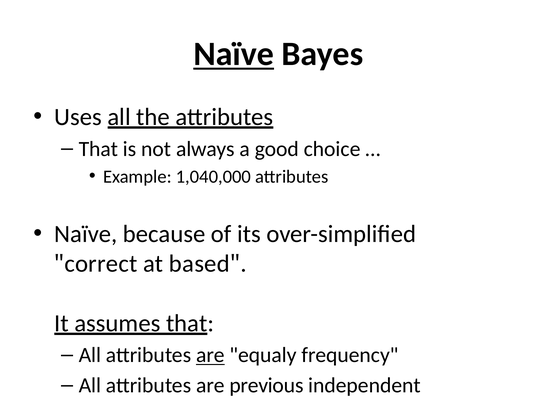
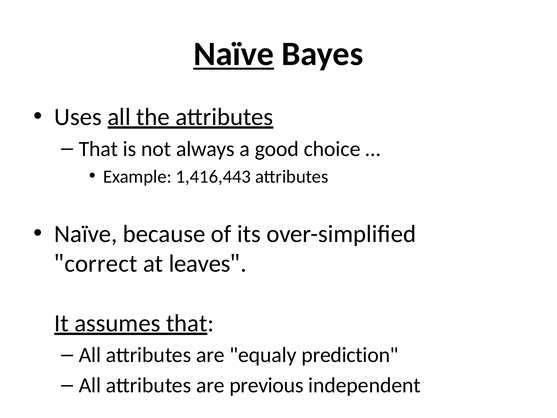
1,040,000: 1,040,000 -> 1,416,443 (213, 176)
based: based -> leaves (200, 264)
are underline: present -> none (210, 355)
frequency: frequency -> prediction (350, 355)
